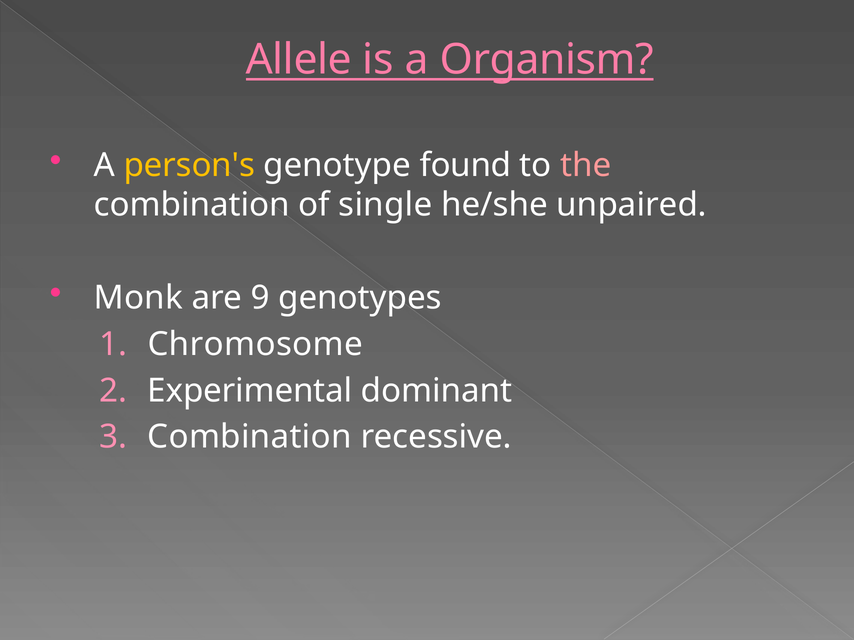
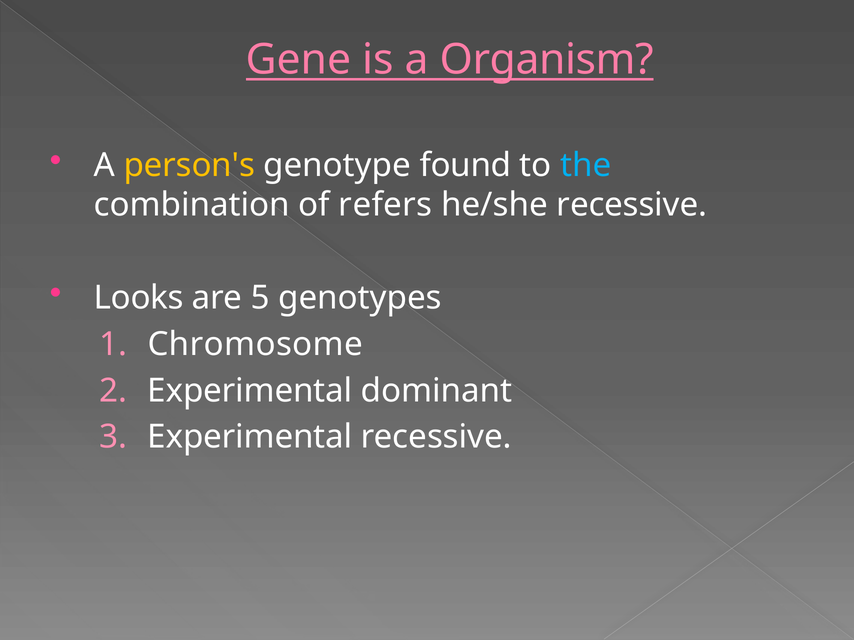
Allele: Allele -> Gene (299, 60)
the colour: pink -> light blue (586, 165)
single: single -> refers (385, 205)
he/she unpaired: unpaired -> recessive (632, 205)
Monk: Monk -> Looks (139, 298)
9: 9 -> 5 (260, 298)
3 Combination: Combination -> Experimental (250, 437)
